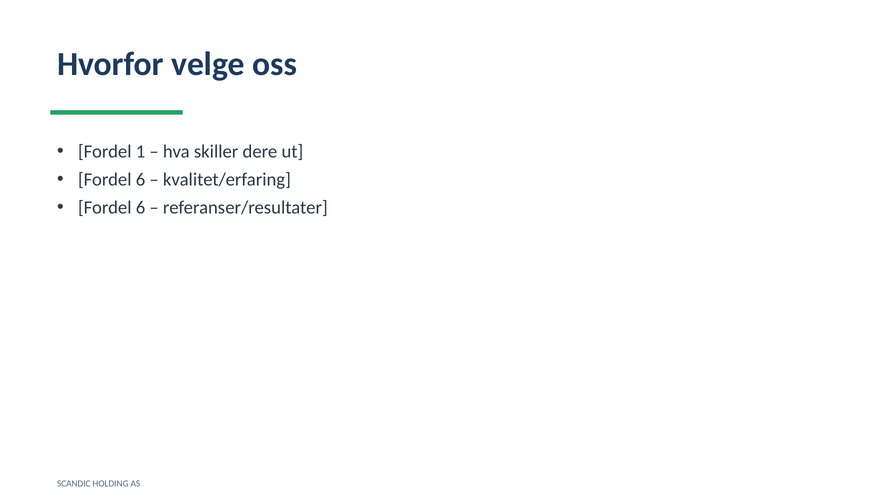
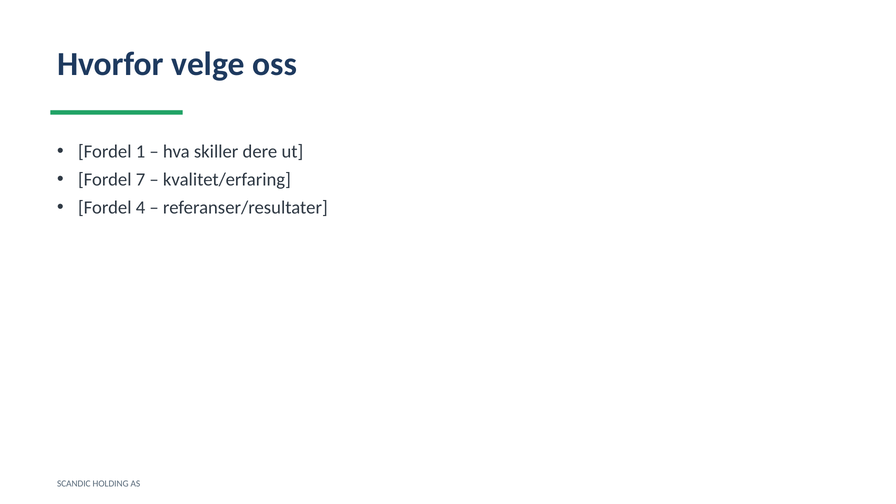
6: 6 -> 7 (141, 180)
6: 6 -> 4 (141, 208)
